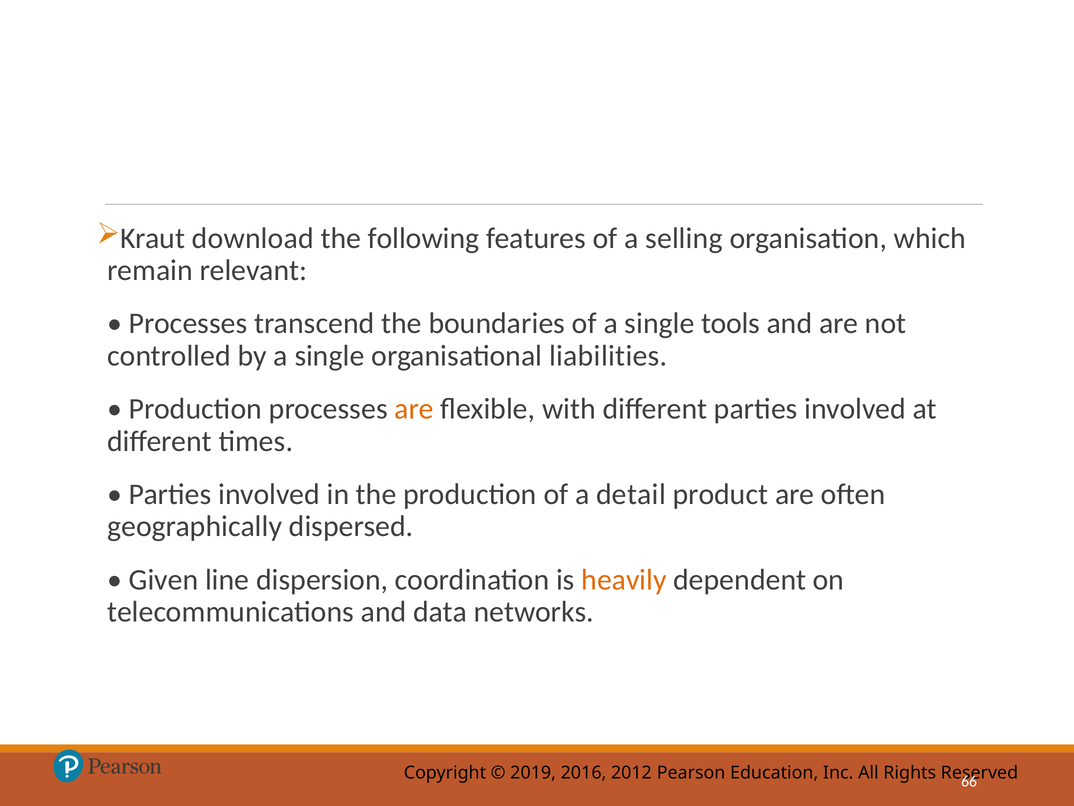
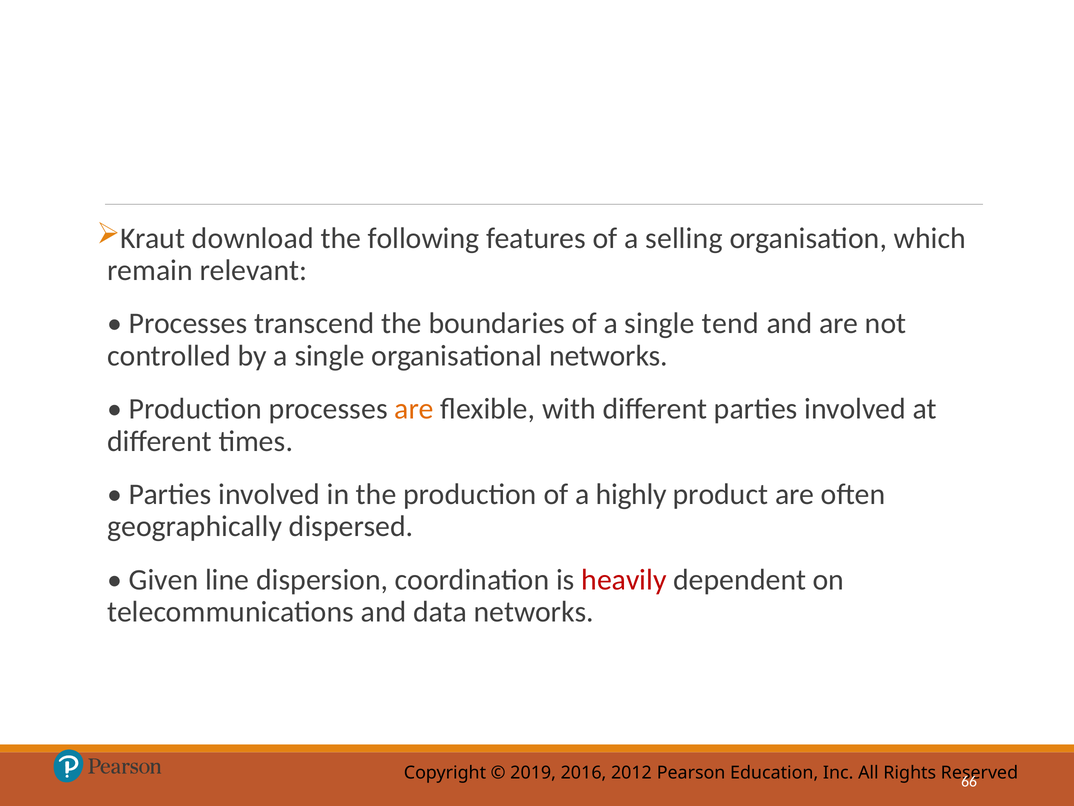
tools: tools -> tend (730, 323)
organisational liabilities: liabilities -> networks (608, 356)
detail: detail -> highly (631, 494)
heavily colour: orange -> red (624, 579)
